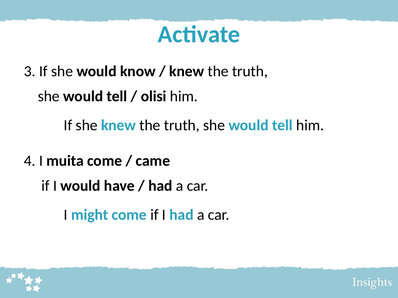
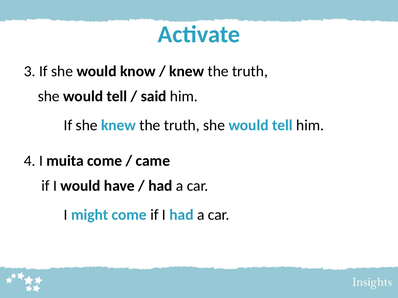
olisi: olisi -> said (154, 97)
